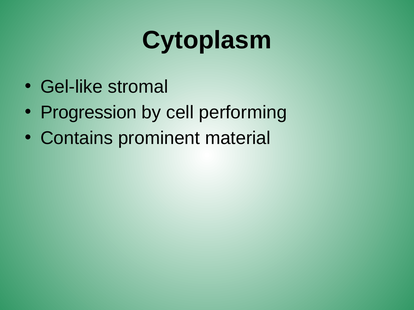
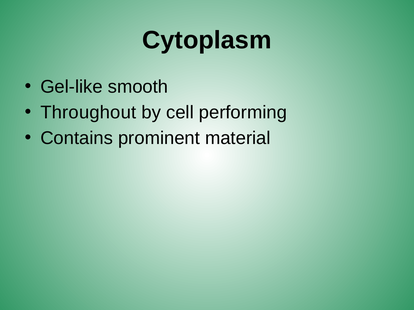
stromal: stromal -> smooth (138, 87)
Progression: Progression -> Throughout (88, 113)
